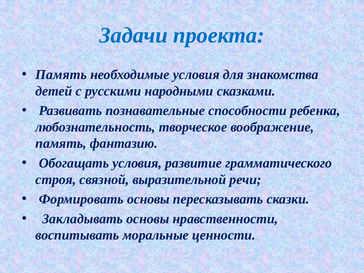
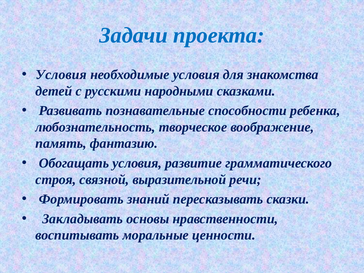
Память: Память -> Условия (61, 75)
Формировать основы: основы -> знаний (148, 199)
